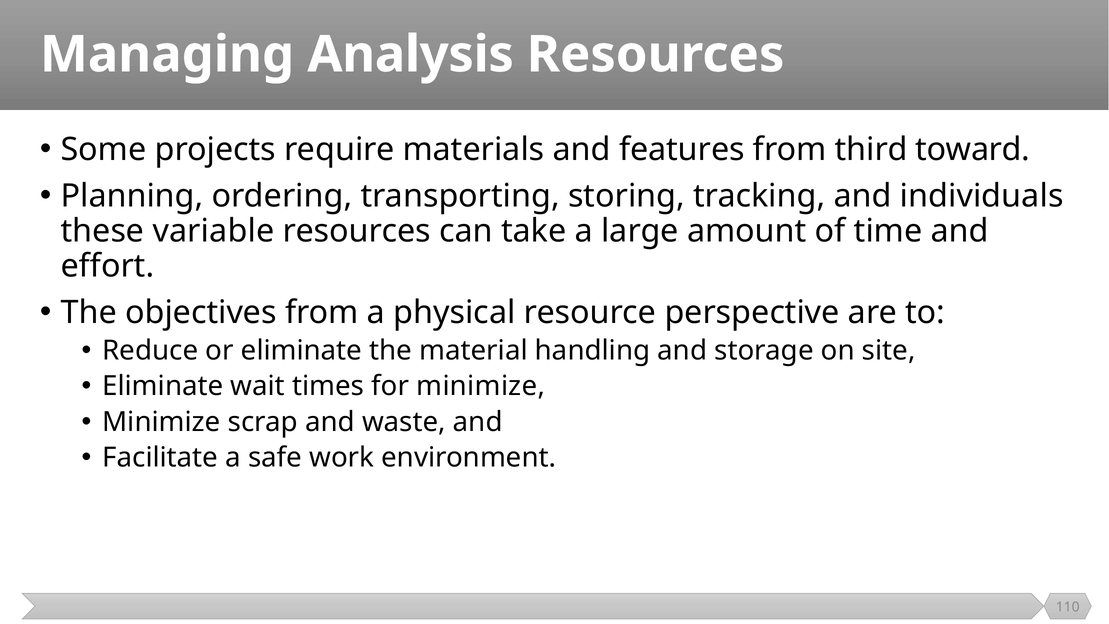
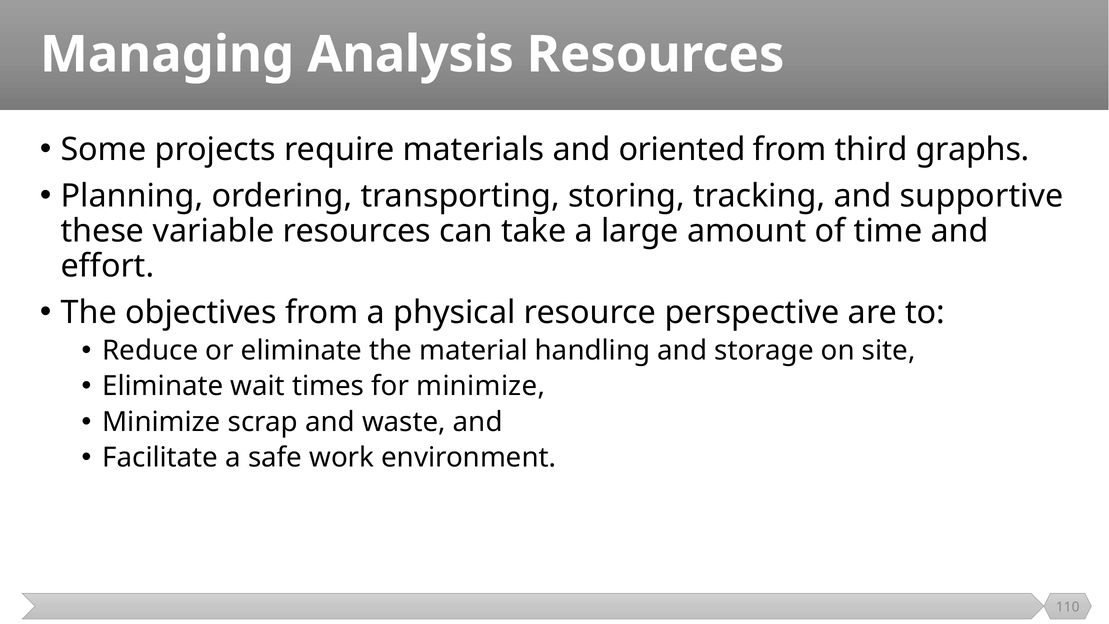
features: features -> oriented (682, 149)
toward: toward -> graphs (973, 149)
individuals: individuals -> supportive (982, 196)
